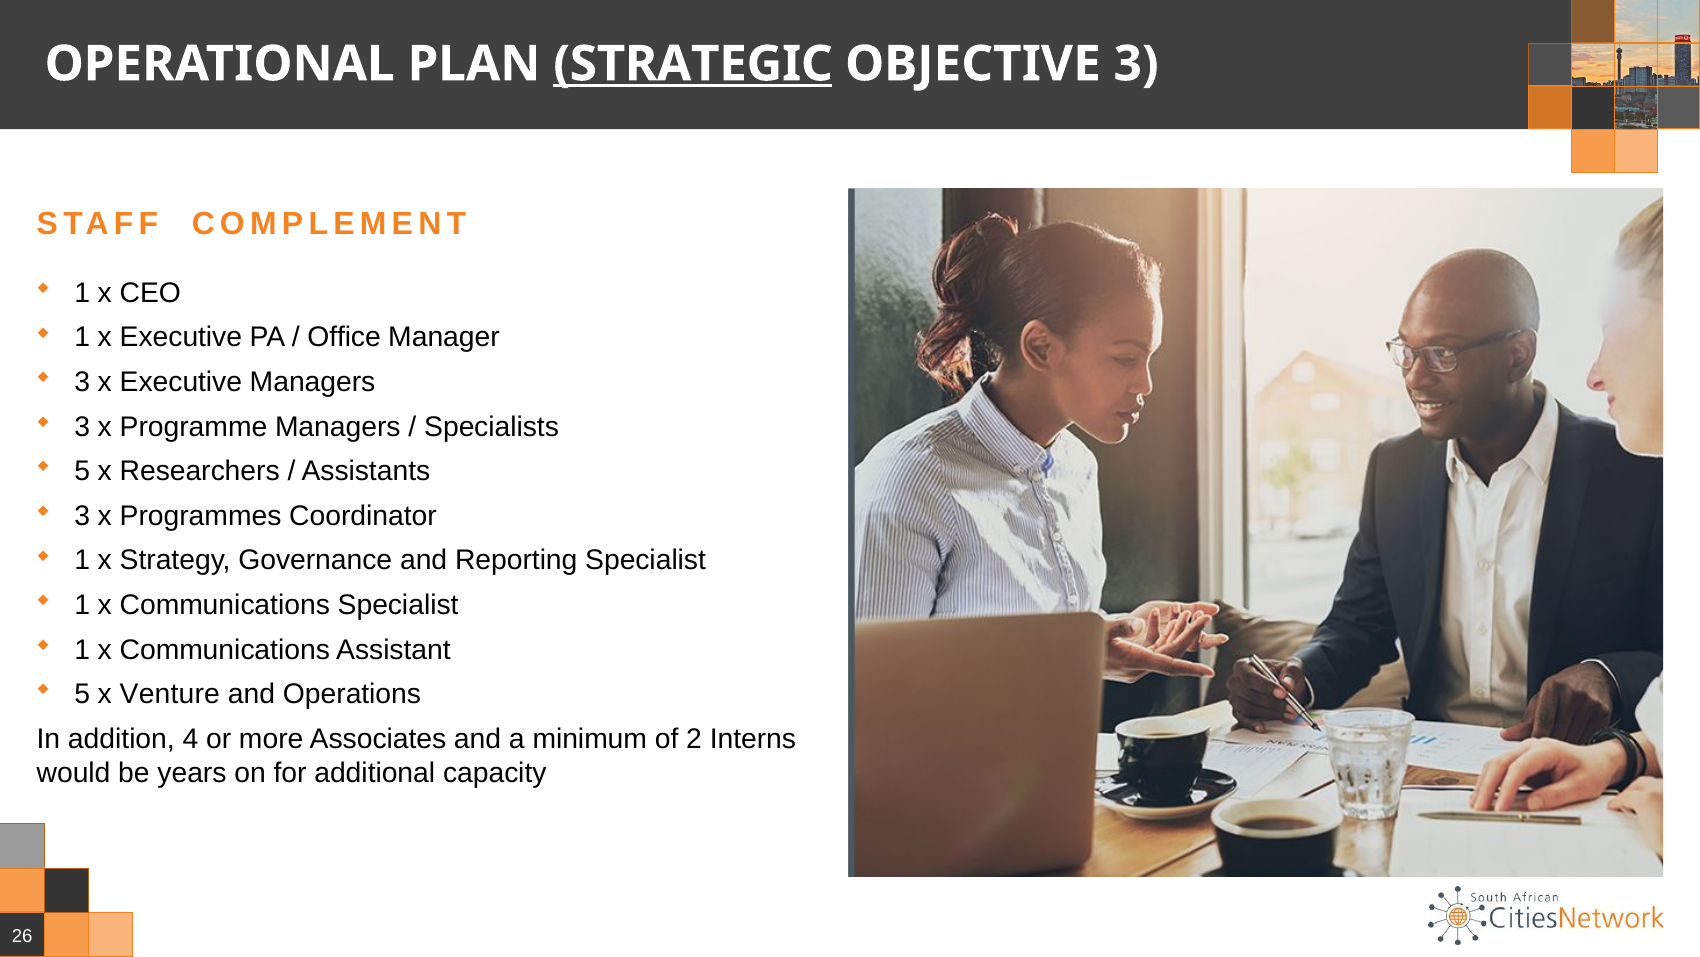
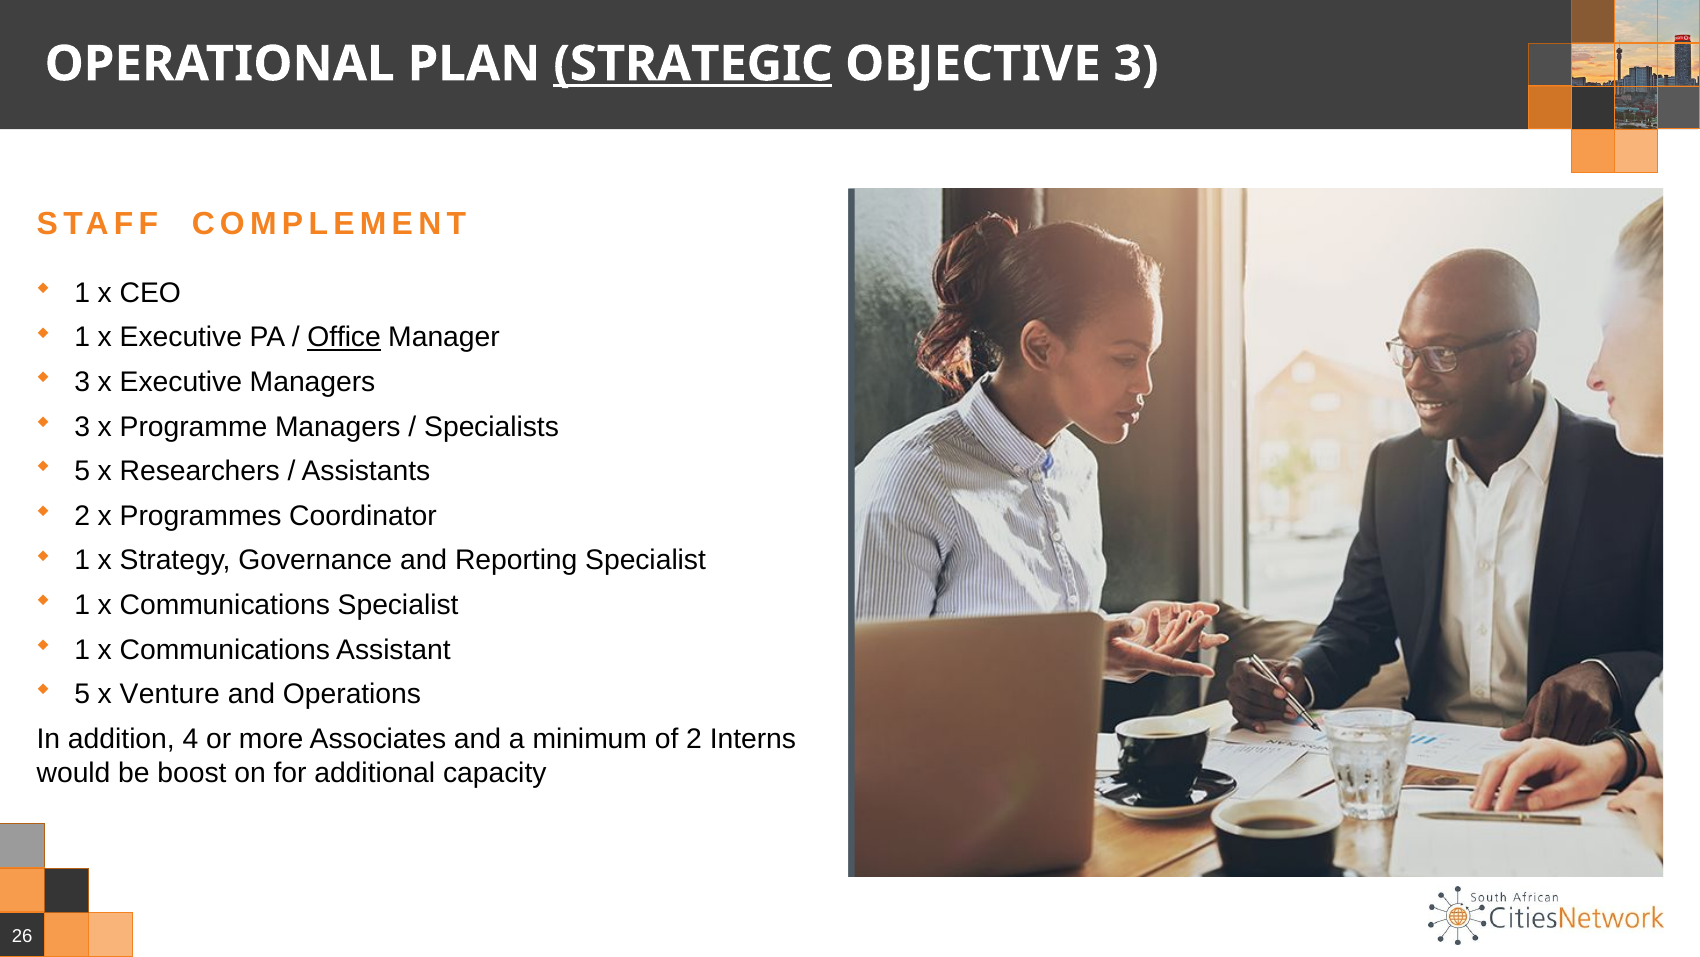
Office underline: none -> present (344, 337)
3: 3 -> 2 (82, 516)
years: years -> boost (192, 772)
